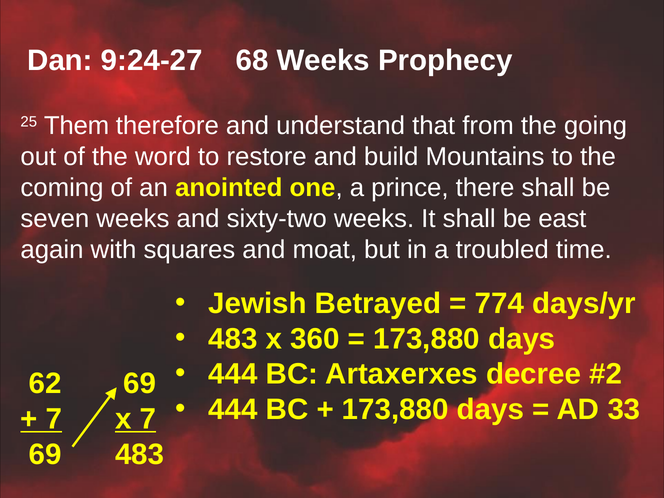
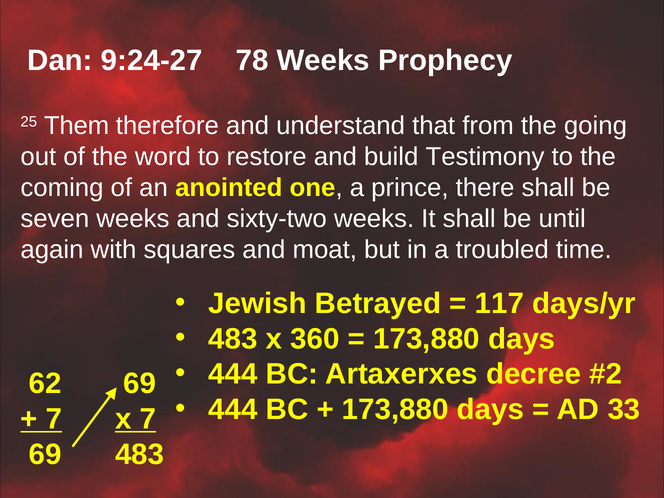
68: 68 -> 78 (252, 60)
Mountains: Mountains -> Testimony (485, 157)
east: east -> until (562, 219)
774: 774 -> 117 (499, 303)
